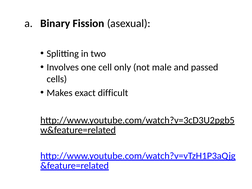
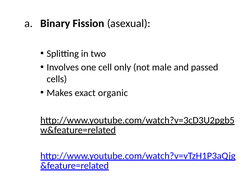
difficult: difficult -> organic (113, 93)
